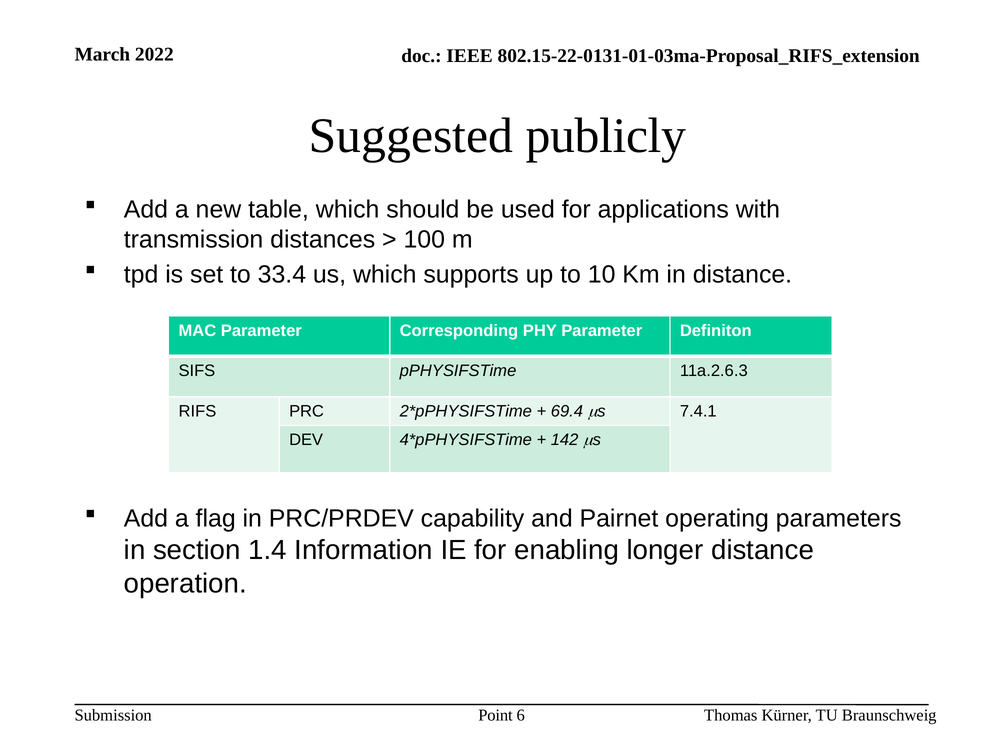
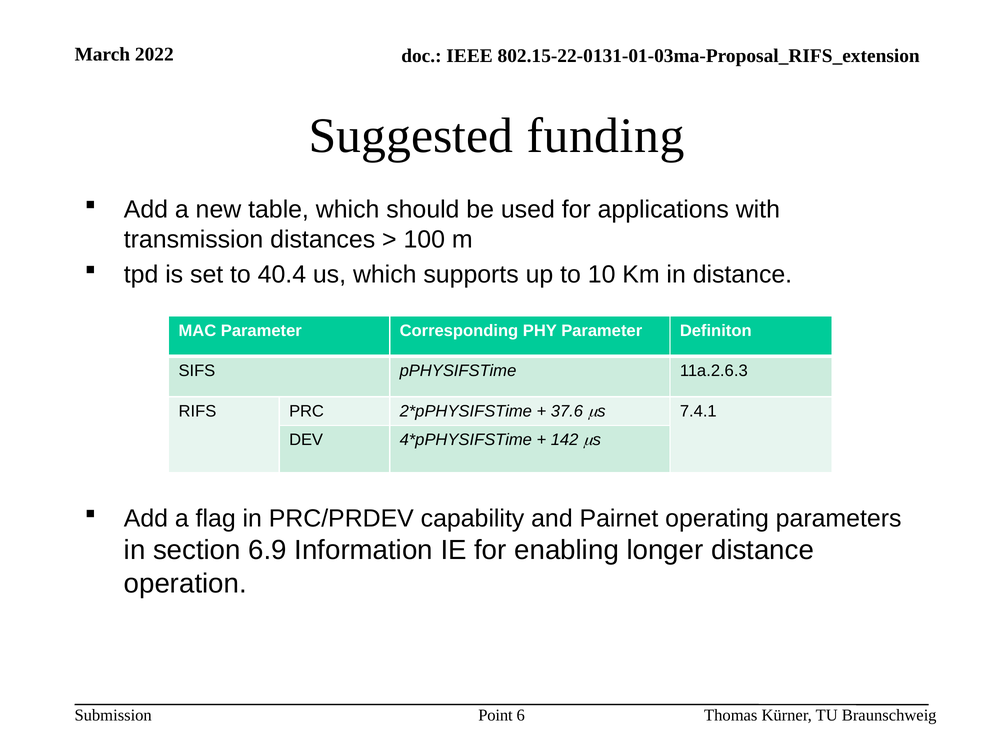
publicly: publicly -> funding (606, 136)
33.4: 33.4 -> 40.4 (282, 275)
69.4: 69.4 -> 37.6 (567, 411)
1.4: 1.4 -> 6.9 (268, 551)
